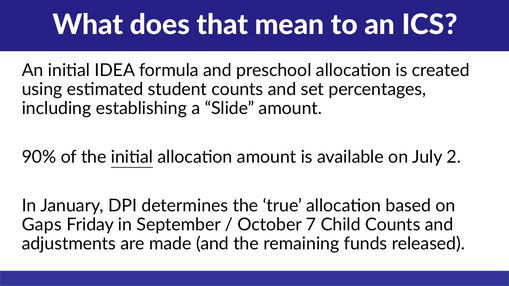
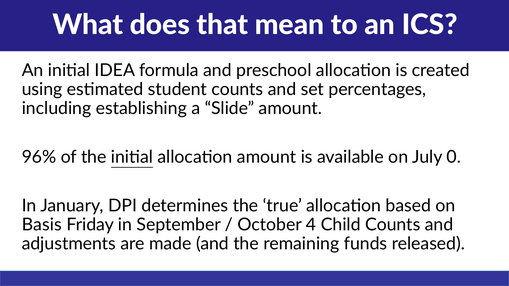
90%: 90% -> 96% (39, 157)
2: 2 -> 0 (454, 157)
Gaps: Gaps -> Basis (42, 225)
7: 7 -> 4 (311, 225)
